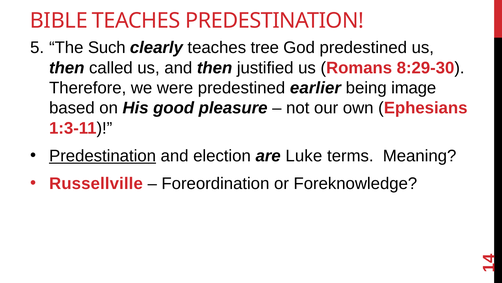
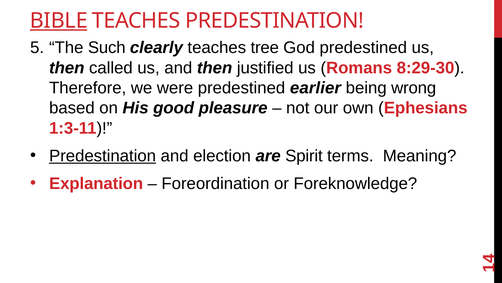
BIBLE underline: none -> present (59, 21)
image: image -> wrong (414, 88)
Luke: Luke -> Spirit (304, 156)
Russellville: Russellville -> Explanation (96, 183)
